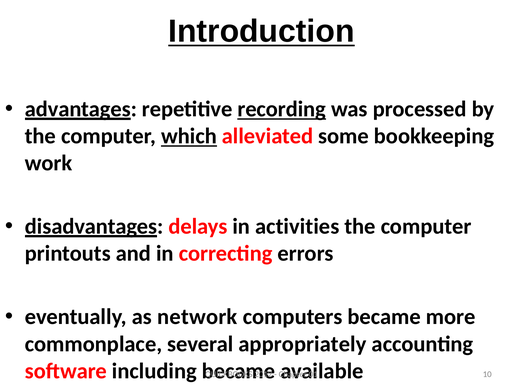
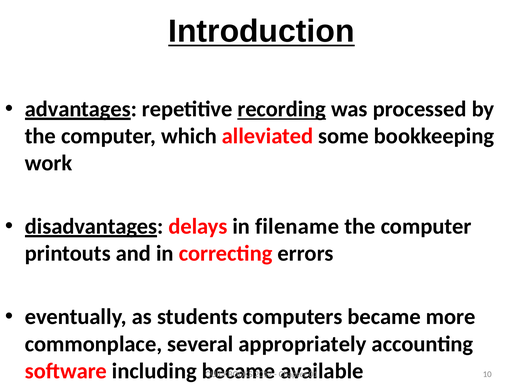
which underline: present -> none (189, 136)
activities: activities -> filename (297, 227)
network: network -> students (197, 317)
